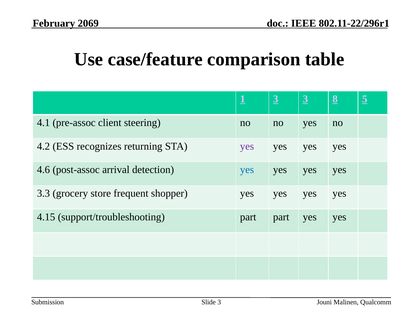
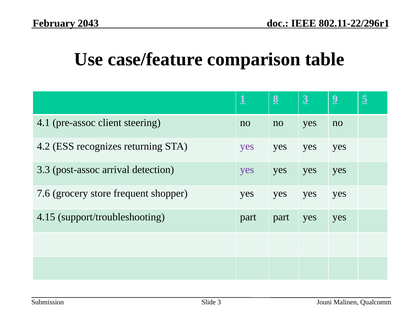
2069: 2069 -> 2043 (88, 23)
1 3: 3 -> 8 (276, 99)
8: 8 -> 9 (335, 99)
4.6: 4.6 -> 3.3 (43, 169)
yes colour: blue -> purple (247, 169)
3.3: 3.3 -> 7.6 (43, 193)
